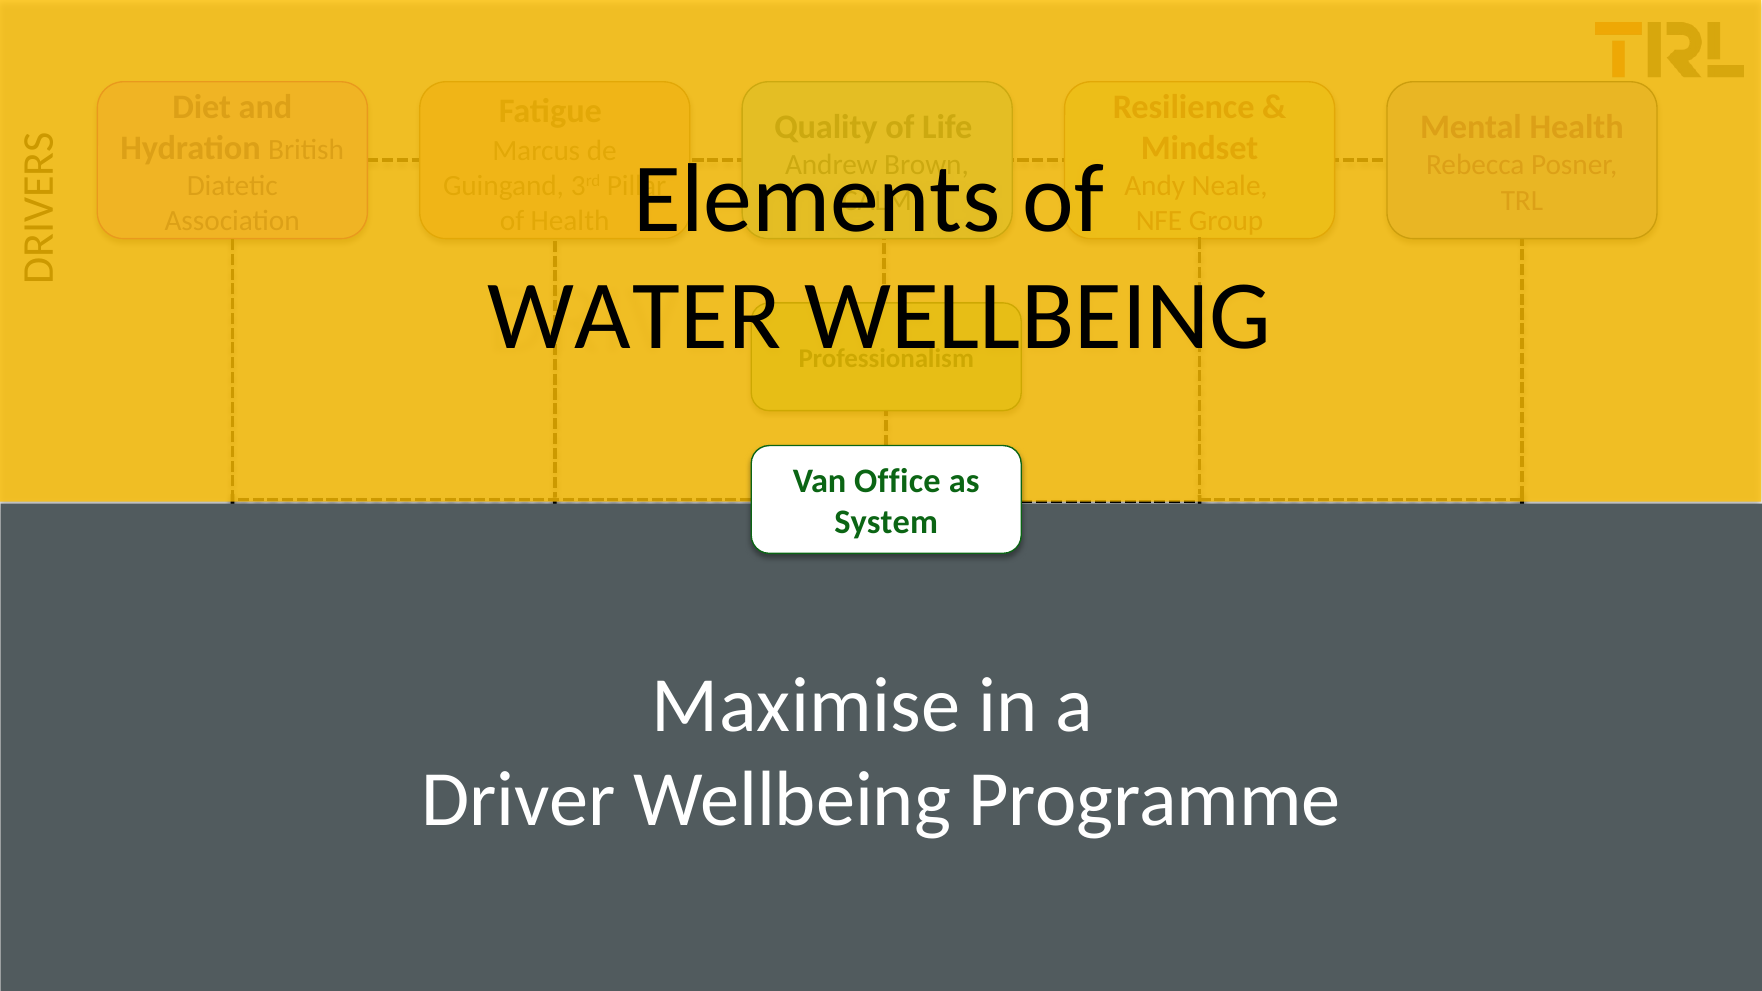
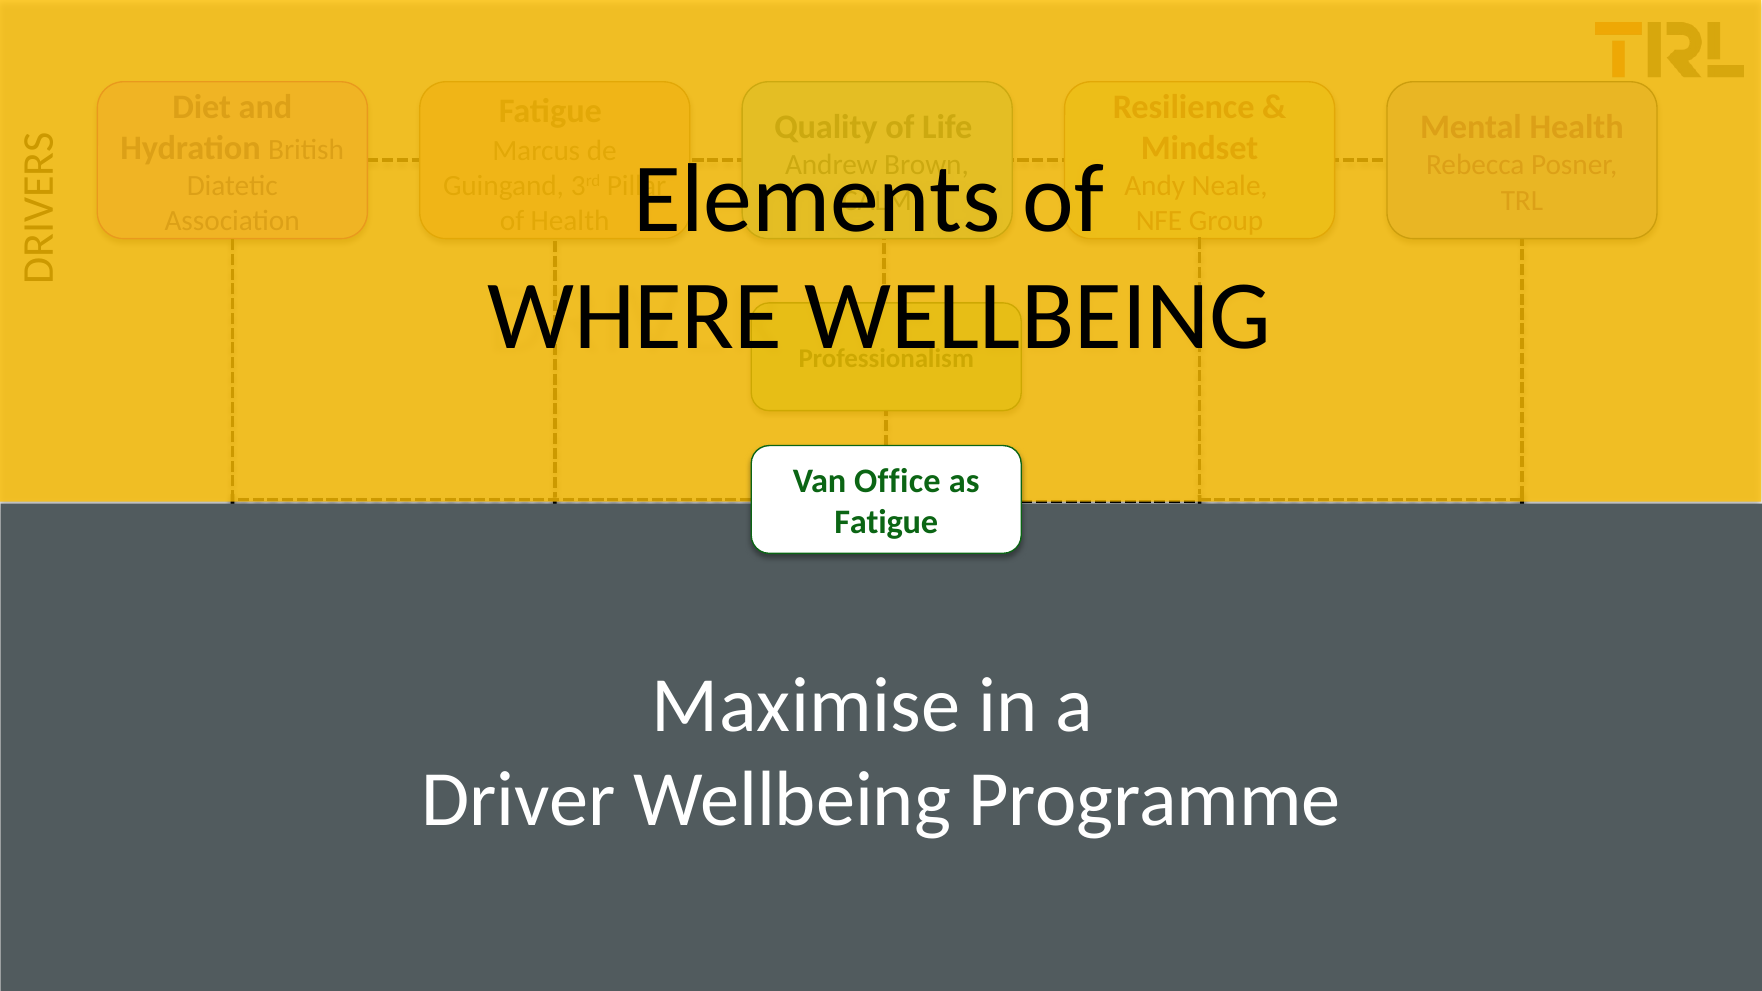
WATER: WATER -> WHERE (635, 316)
System: System -> Fatigue (886, 522)
